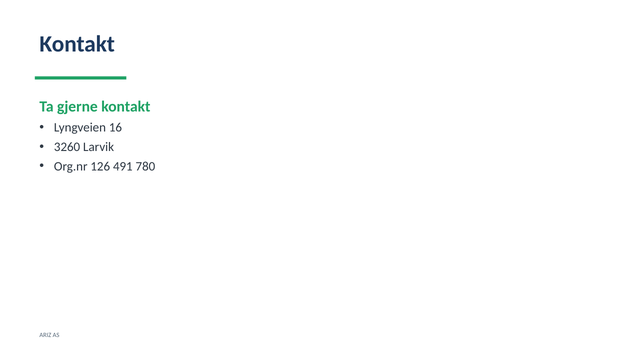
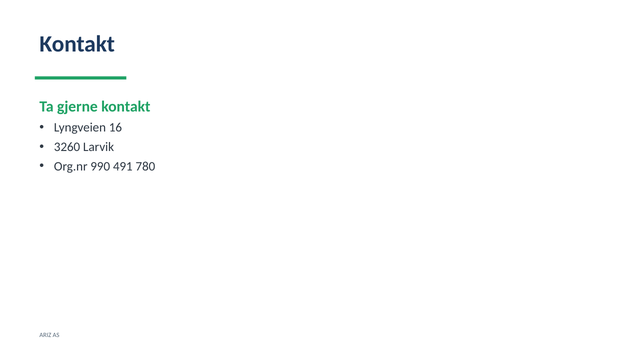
126: 126 -> 990 (100, 166)
